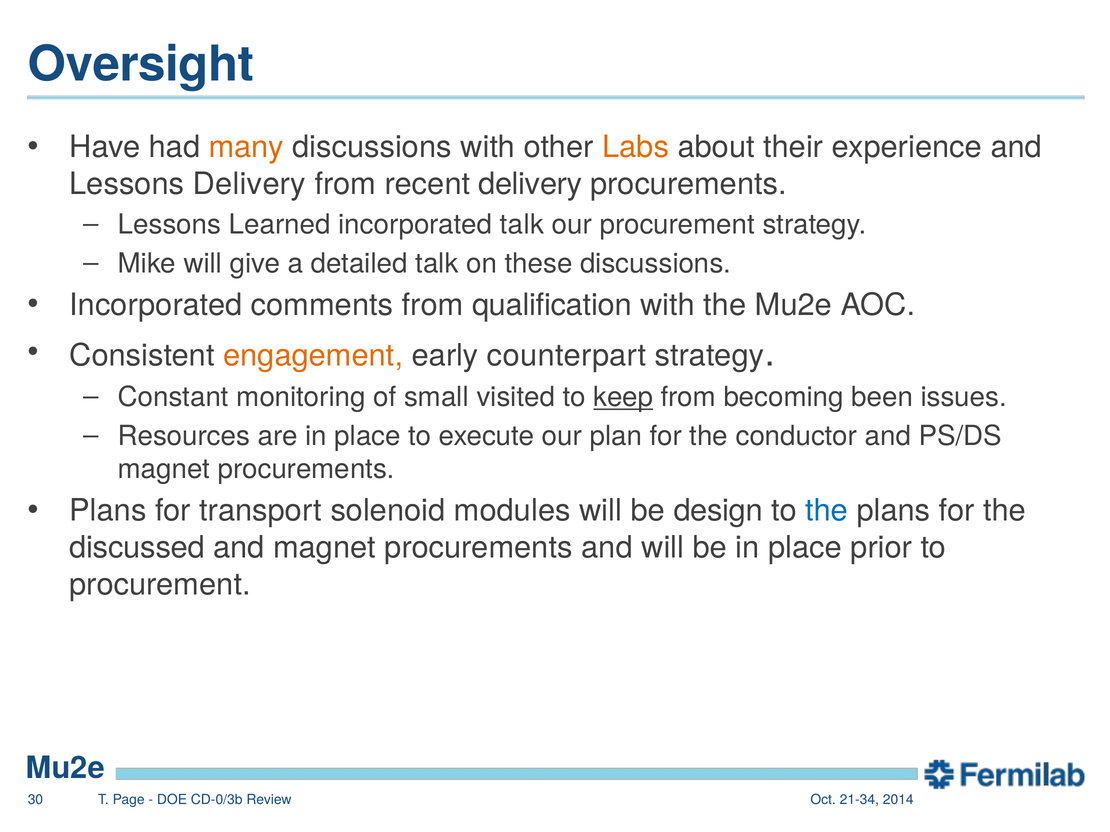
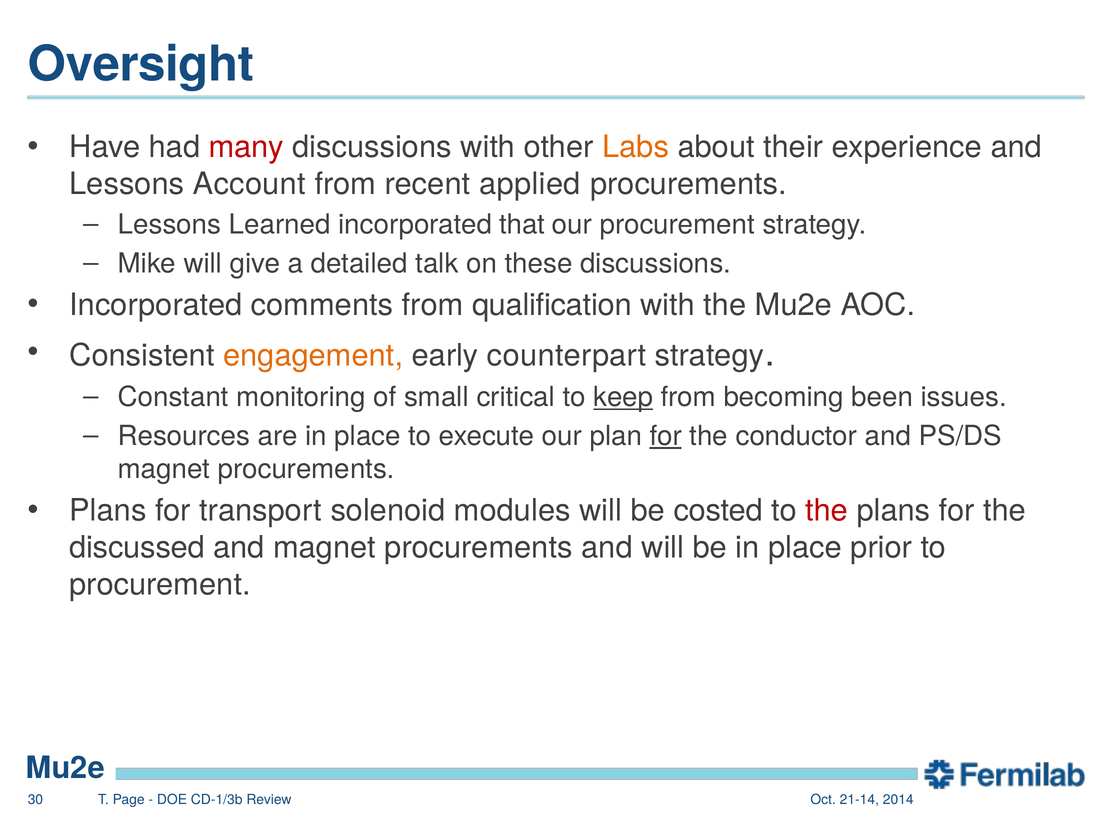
many colour: orange -> red (246, 147)
Lessons Delivery: Delivery -> Account (249, 184)
recent delivery: delivery -> applied (530, 184)
incorporated talk: talk -> that (522, 225)
visited: visited -> critical (516, 397)
for underline: none -> present (666, 436)
design: design -> costed (718, 511)
the colour: blue -> red (827, 511)
CD-0/3b: CD-0/3b -> CD-1/3b (217, 800)
21-34: 21-34 -> 21-14 (859, 800)
